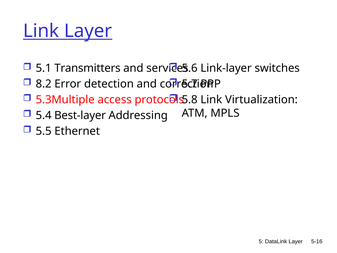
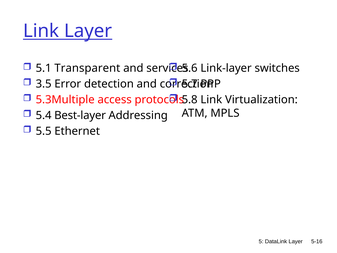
Transmitters: Transmitters -> Transparent (87, 68)
8.2: 8.2 -> 3.5 (44, 84)
